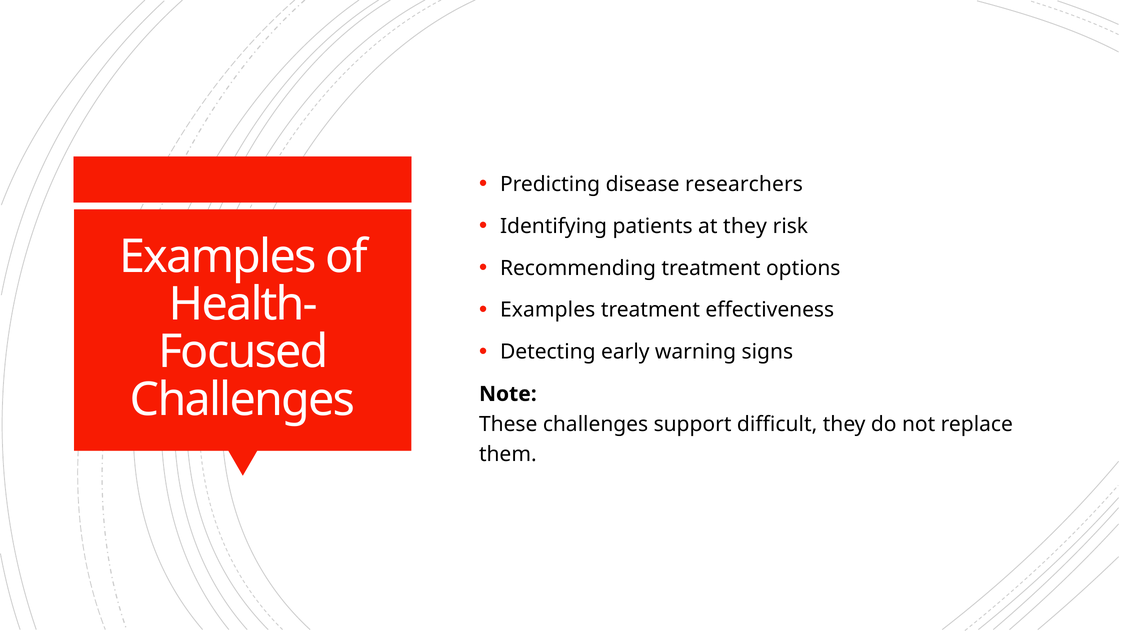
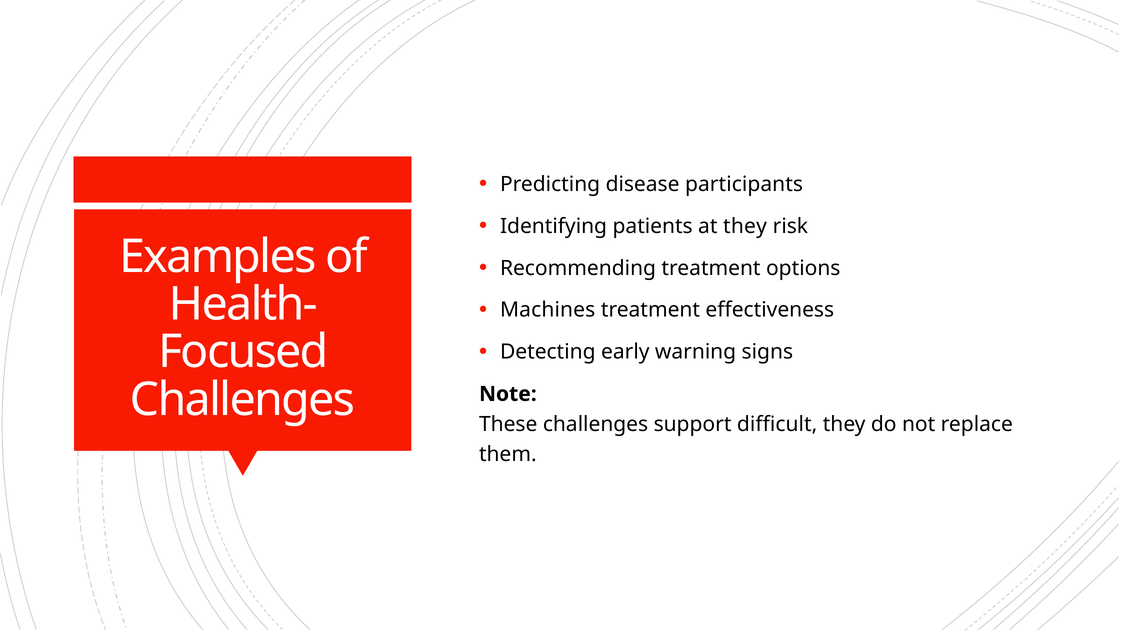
researchers: researchers -> participants (744, 184)
Examples: Examples -> Machines (548, 310)
